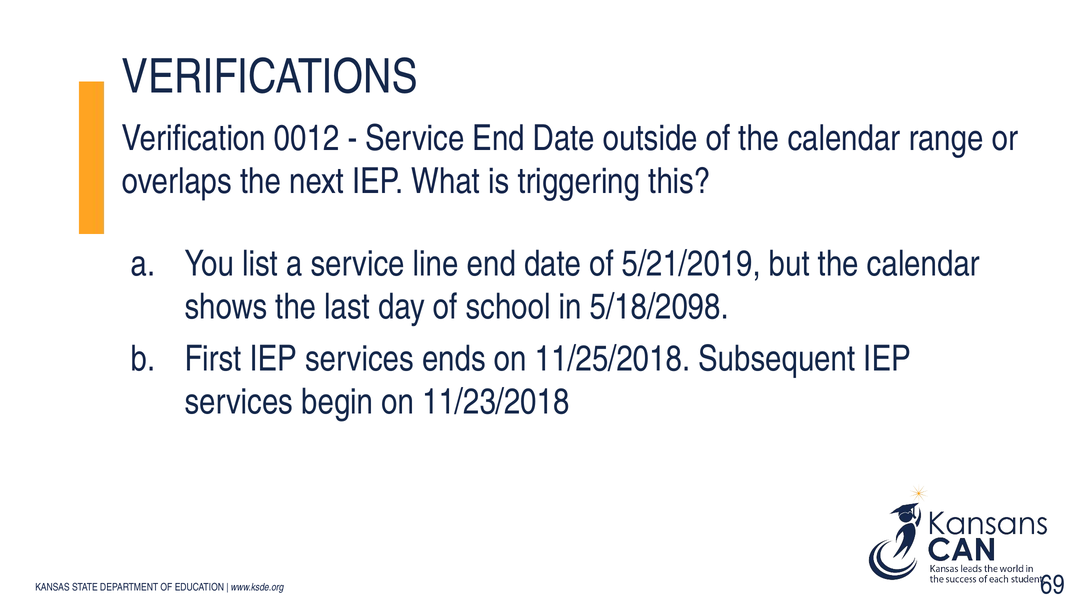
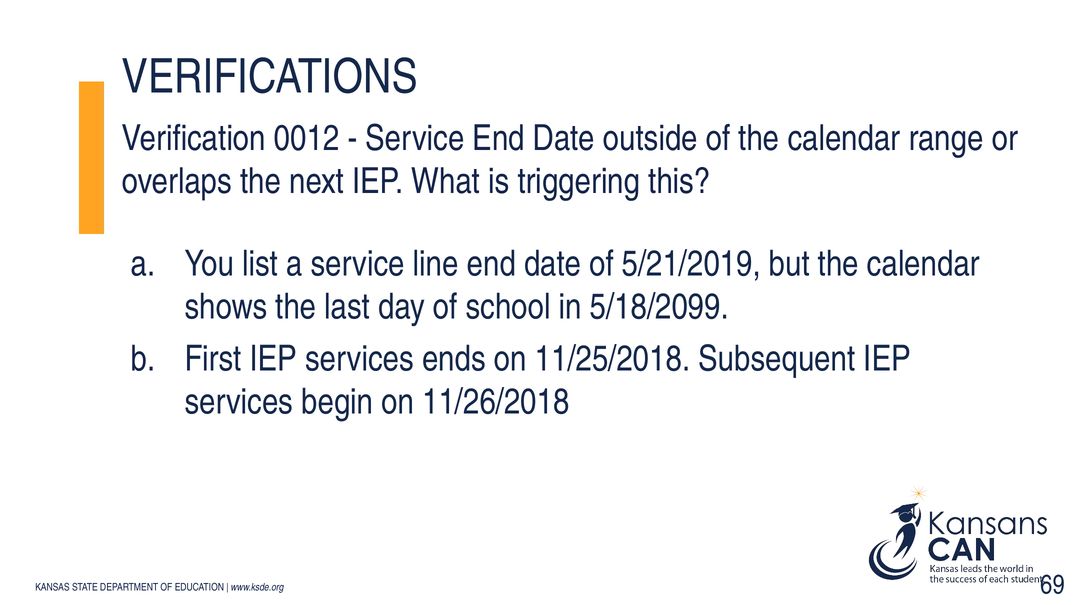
5/18/2098: 5/18/2098 -> 5/18/2099 (659, 307)
11/23/2018: 11/23/2018 -> 11/26/2018 (496, 402)
